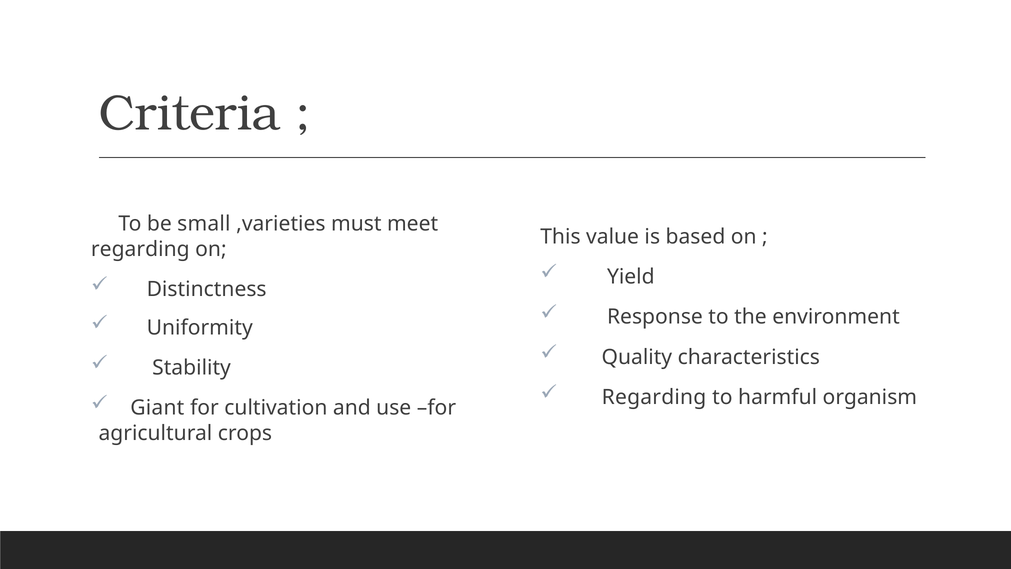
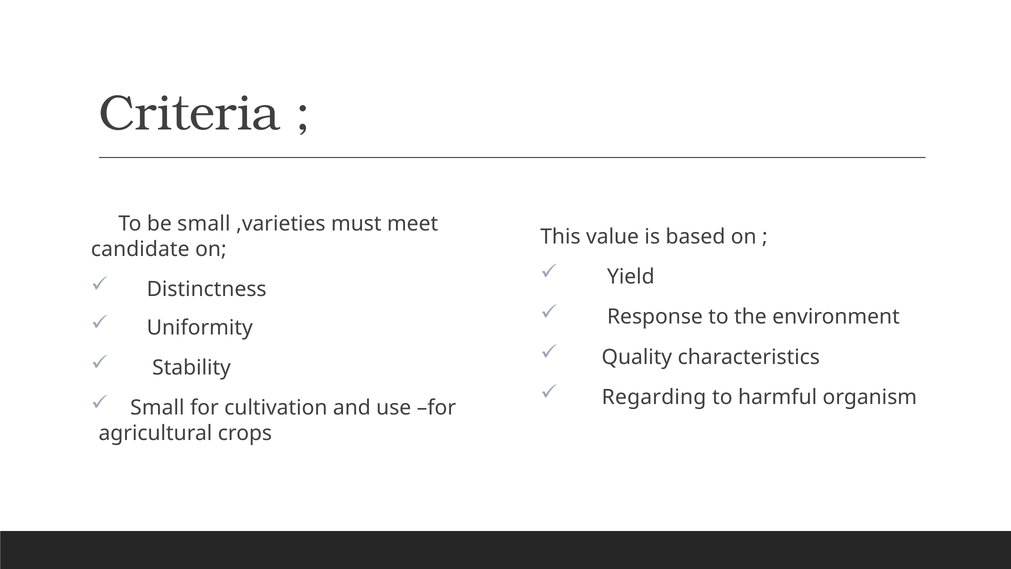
regarding: regarding -> candidate (140, 249)
Giant: Giant -> Small (157, 408)
